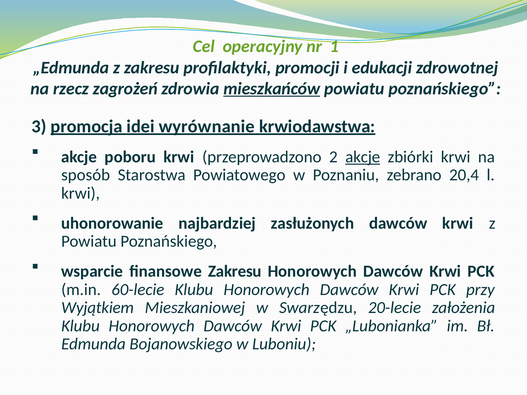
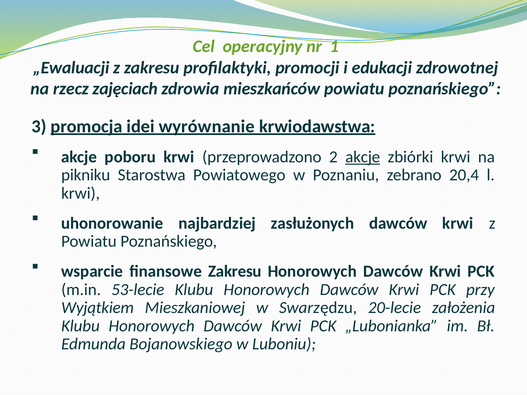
„Edmunda: „Edmunda -> „Ewaluacji (71, 68)
zagrożeń: zagrożeń -> zajęciach (125, 89)
mieszkańców underline: present -> none (272, 89)
sposób: sposób -> pikniku (86, 175)
60-lecie: 60-lecie -> 53-lecie (138, 290)
